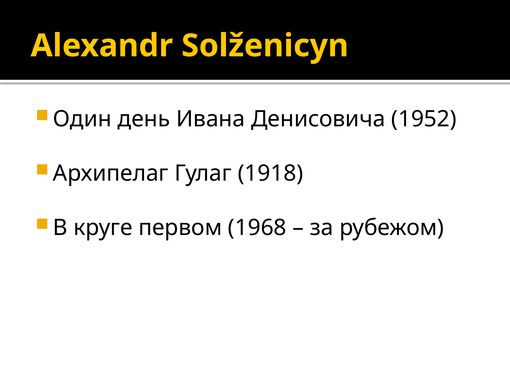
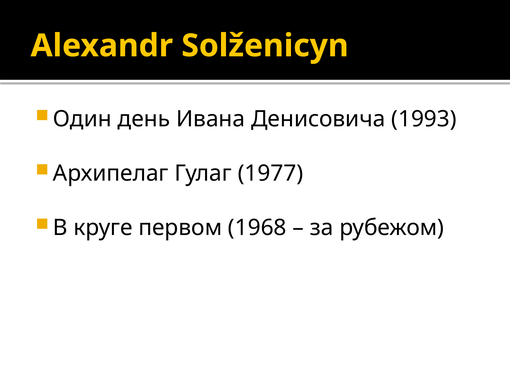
1952: 1952 -> 1993 (424, 119)
1918: 1918 -> 1977 (270, 174)
